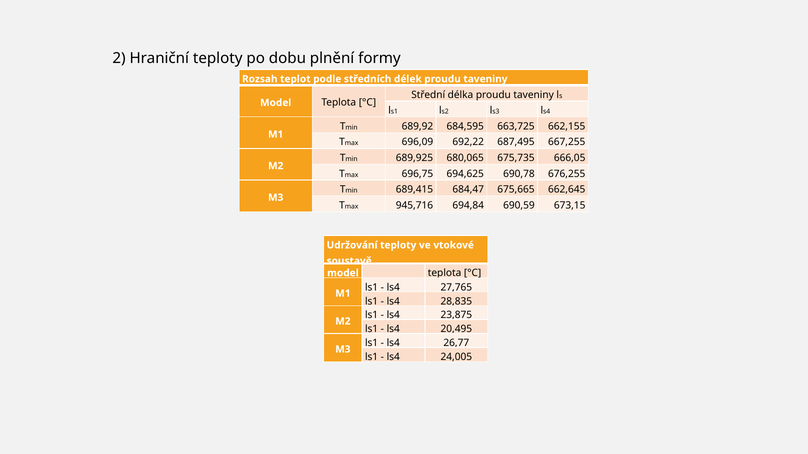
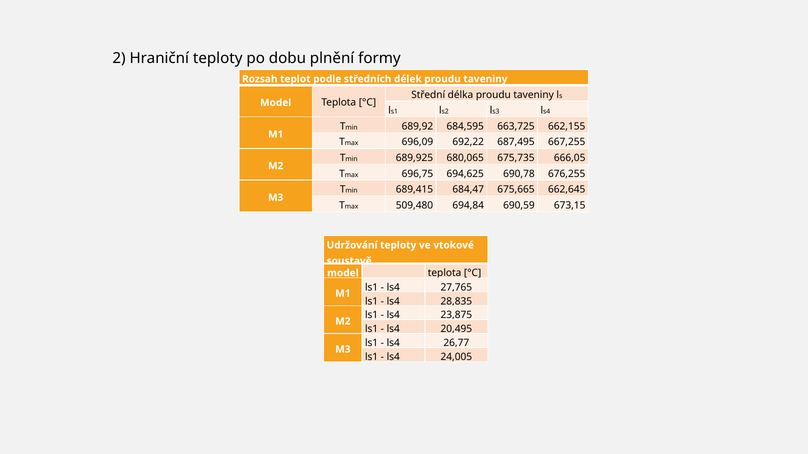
945,716: 945,716 -> 509,480 (414, 206)
